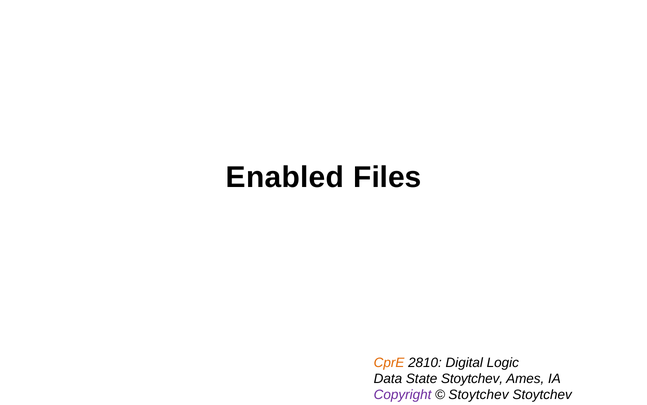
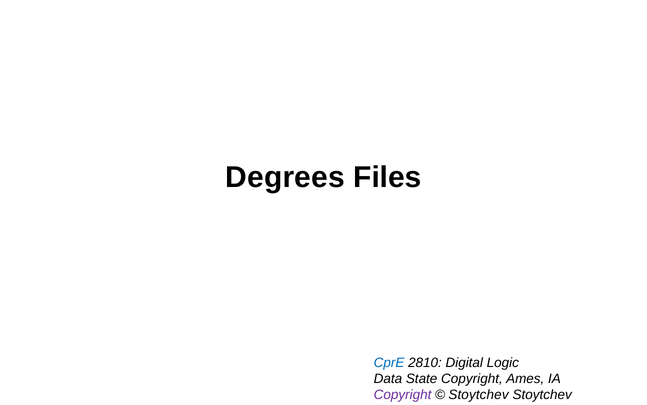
Enabled: Enabled -> Degrees (285, 177)
CprE colour: orange -> blue (389, 362)
State Stoytchev: Stoytchev -> Copyright (472, 378)
